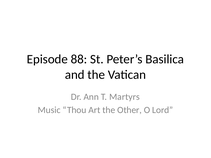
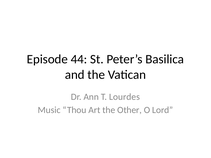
88: 88 -> 44 (79, 59)
Martyrs: Martyrs -> Lourdes (124, 97)
